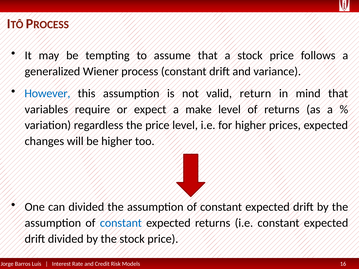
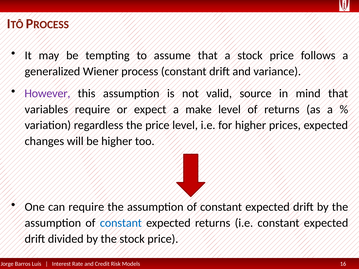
However colour: blue -> purple (47, 93)
return: return -> source (256, 93)
can divided: divided -> require (86, 207)
